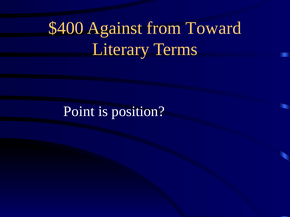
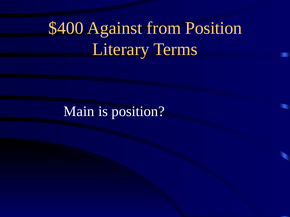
from Toward: Toward -> Position (214, 28)
Point: Point -> Main (79, 112)
